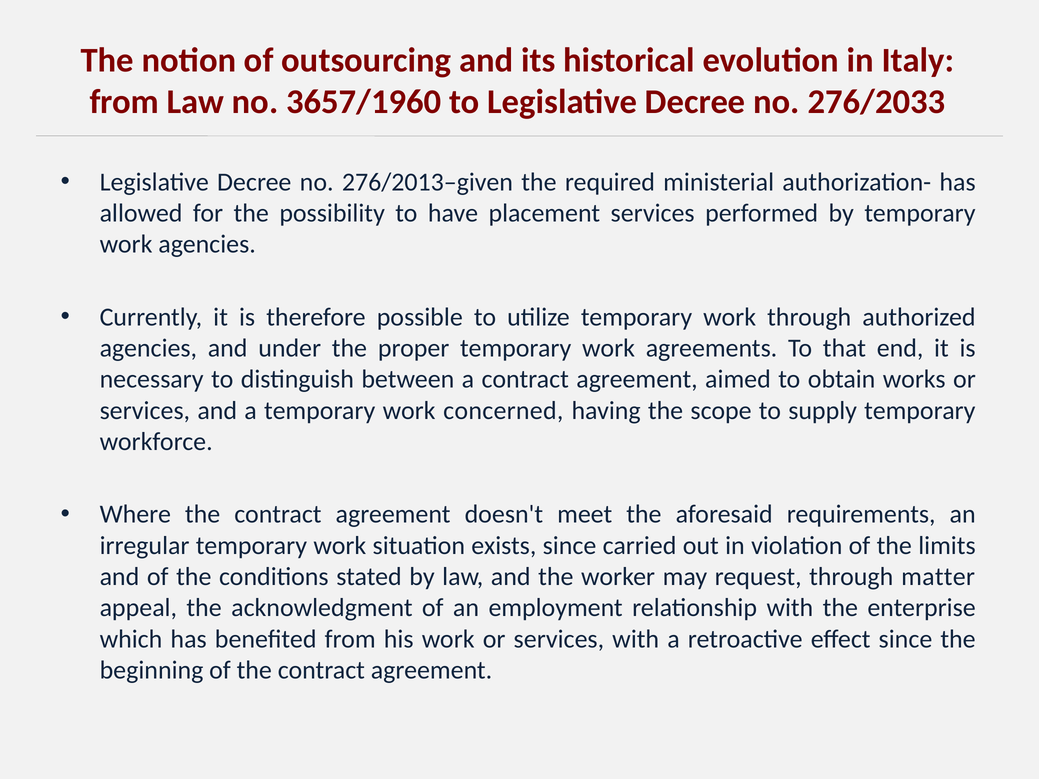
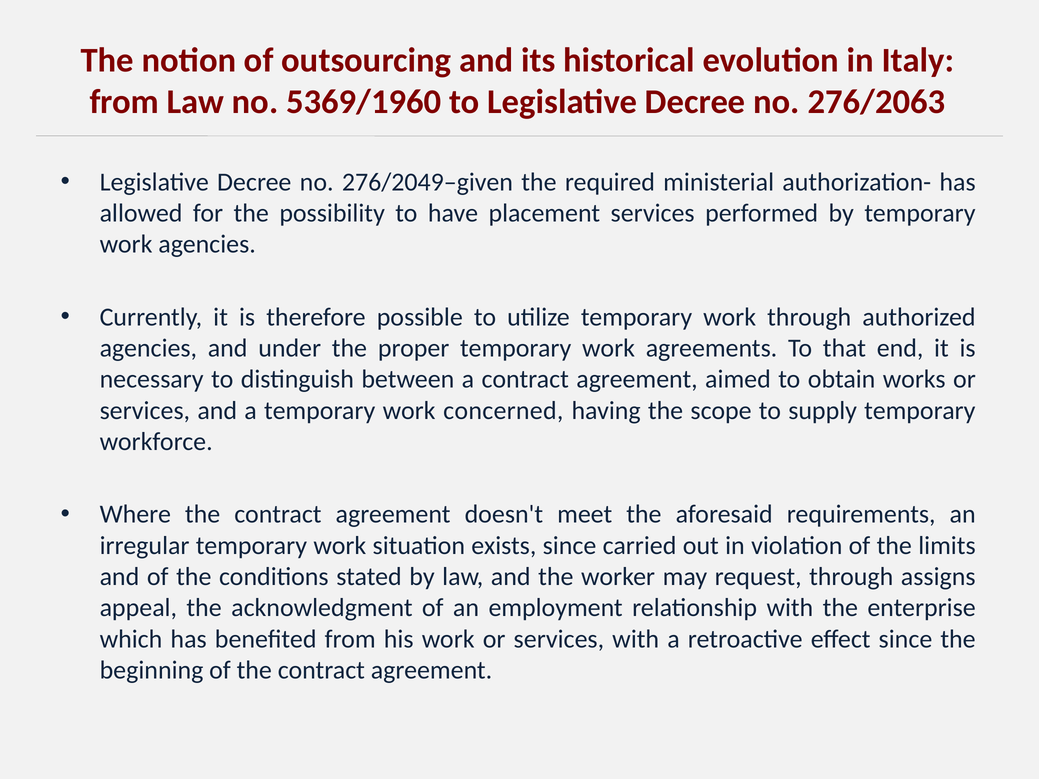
3657/1960: 3657/1960 -> 5369/1960 (364, 102)
276/2033: 276/2033 -> 276/2063 (876, 102)
276/2013–given: 276/2013–given -> 276/2049–given (427, 182)
matter: matter -> assigns (938, 577)
